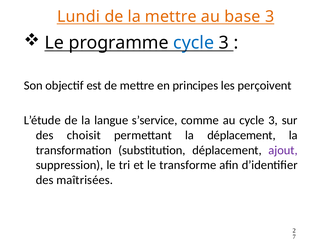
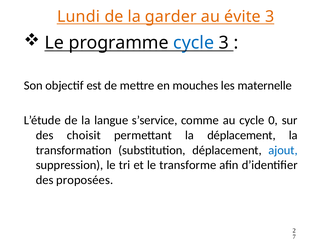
la mettre: mettre -> garder (171, 17)
base: base -> évite (242, 17)
principes: principes -> mouches (195, 86)
perçoivent: perçoivent -> maternelle (265, 86)
au cycle 3: 3 -> 0 (273, 121)
ajout colour: purple -> blue (283, 151)
maîtrisées: maîtrisées -> proposées (85, 181)
